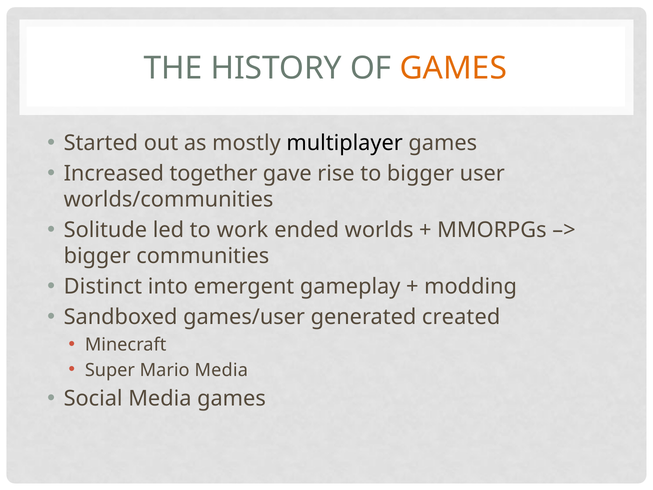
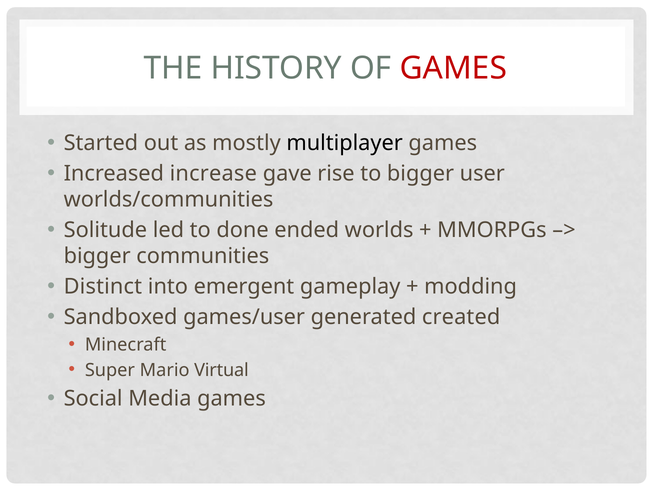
GAMES colour: orange -> red (453, 68)
together: together -> increase (213, 173)
work: work -> done (243, 230)
Mario Media: Media -> Virtual (221, 370)
